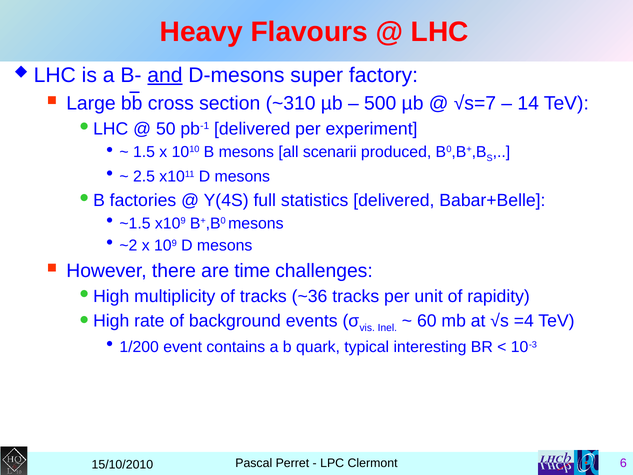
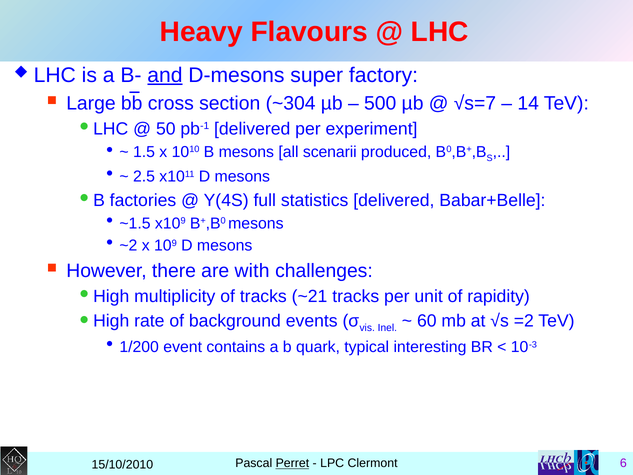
~310: ~310 -> ~304 (291, 103)
time: time -> with (252, 271)
~36: ~36 -> ~21 (310, 296)
=4: =4 -> =2 (524, 321)
Perret underline: none -> present (292, 463)
